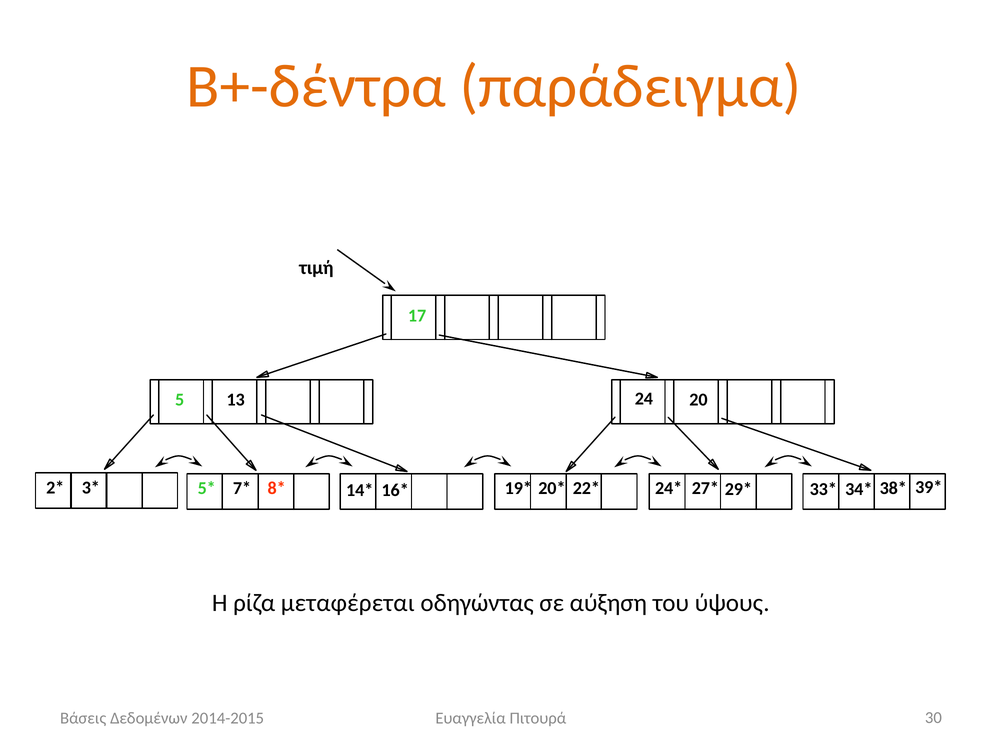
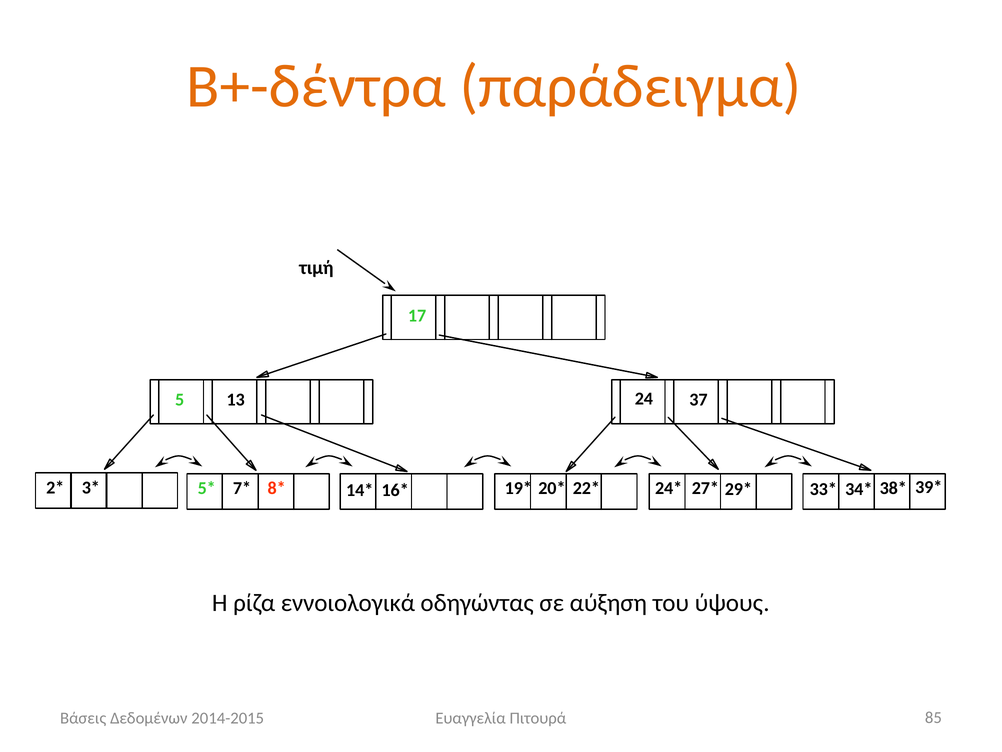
20: 20 -> 37 (698, 400)
μεταφέρεται: μεταφέρεται -> εννοιολογικά (348, 603)
30: 30 -> 85 (933, 718)
